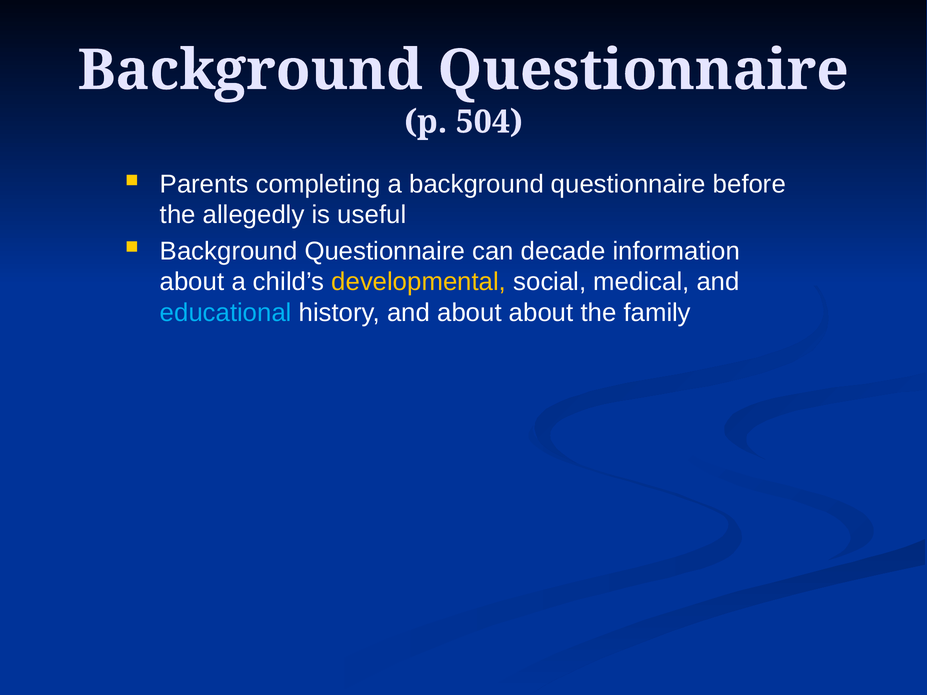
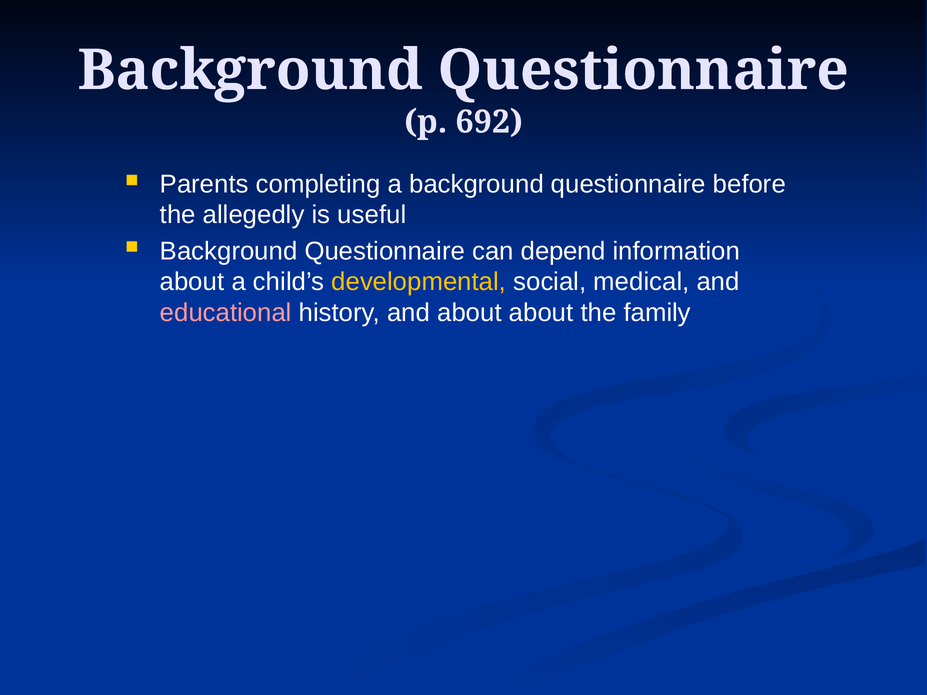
504: 504 -> 692 (489, 122)
decade: decade -> depend (563, 251)
educational colour: light blue -> pink (226, 313)
